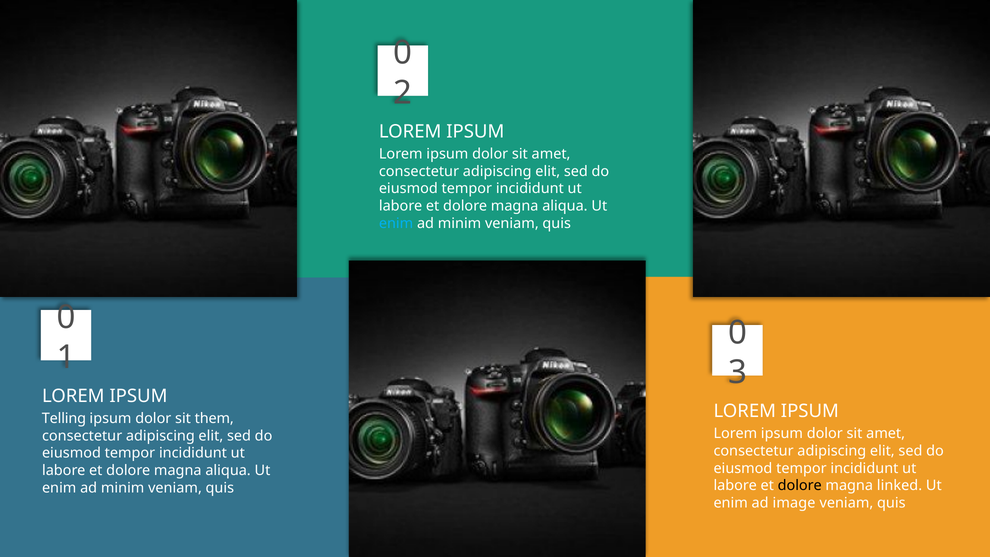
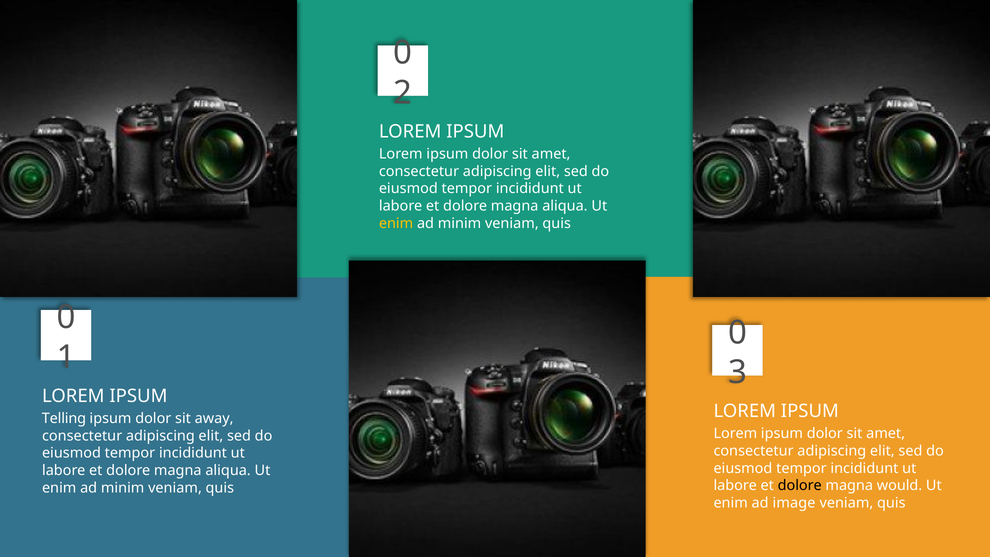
enim colour: light blue -> yellow (396, 223)
them: them -> away (214, 418)
linked: linked -> would (900, 486)
